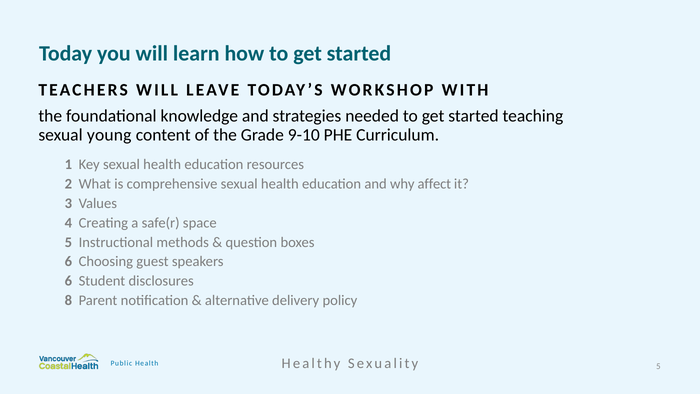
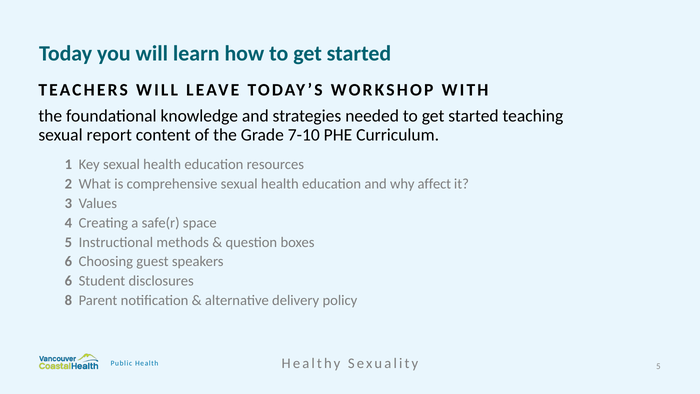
young: young -> report (109, 135)
9-10: 9-10 -> 7-10 (304, 135)
